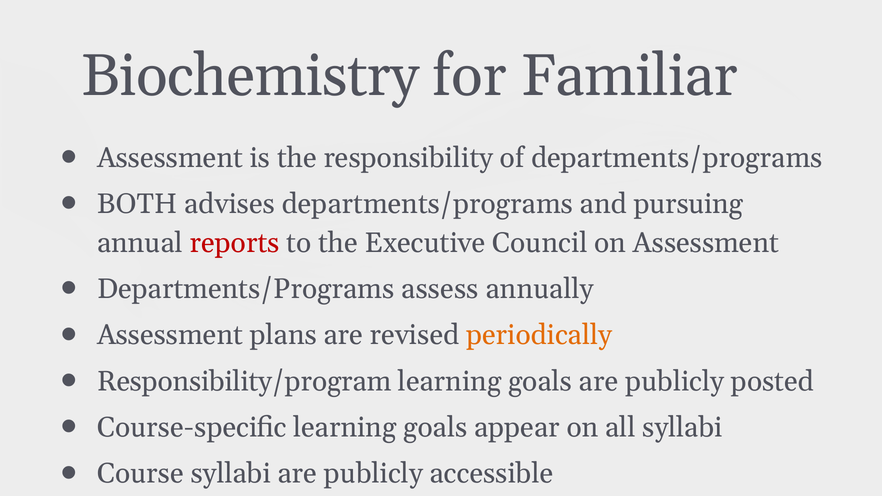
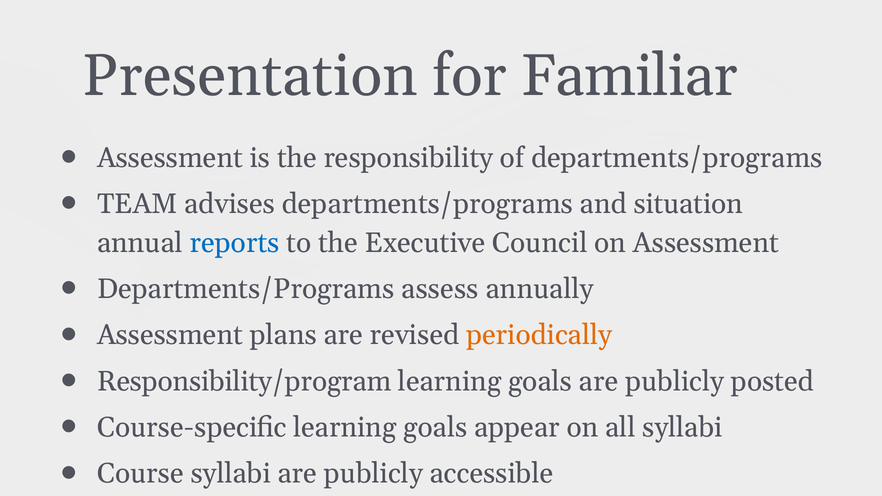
Biochemistry: Biochemistry -> Presentation (250, 76)
BOTH: BOTH -> TEAM (137, 204)
pursuing: pursuing -> situation (688, 204)
reports colour: red -> blue (235, 243)
